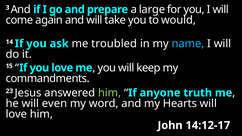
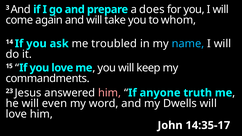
large: large -> does (152, 9)
would: would -> whom (179, 20)
him colour: light green -> pink (110, 93)
Hearts: Hearts -> Dwells (180, 104)
14:12-17: 14:12-17 -> 14:35-17 (208, 125)
